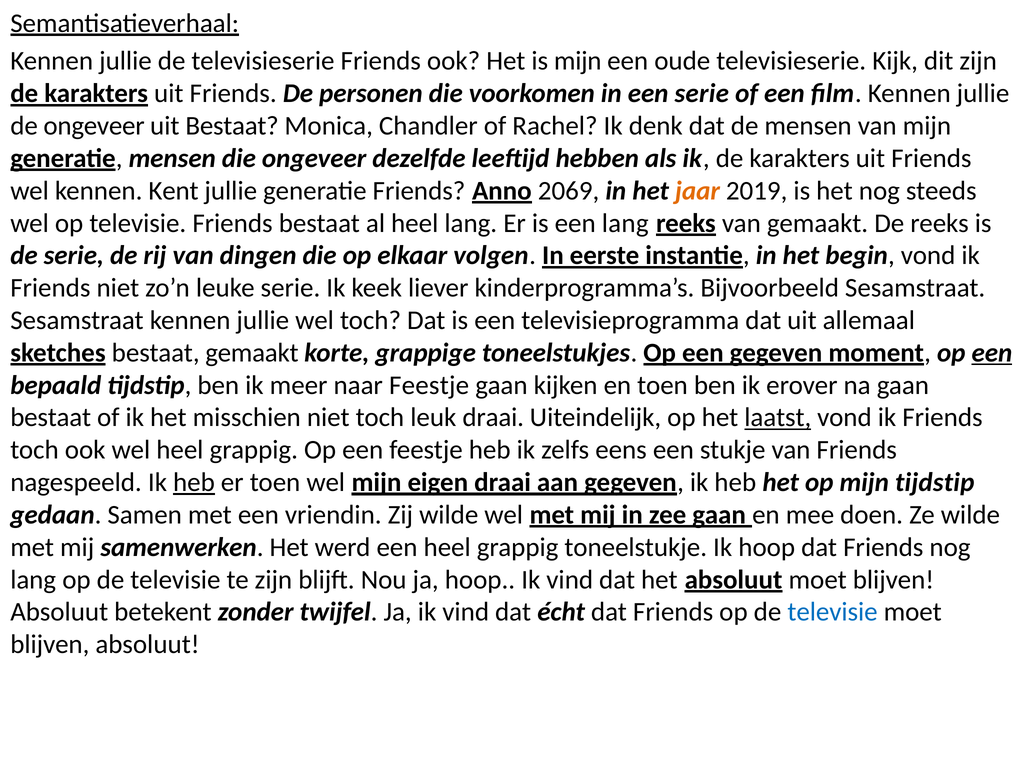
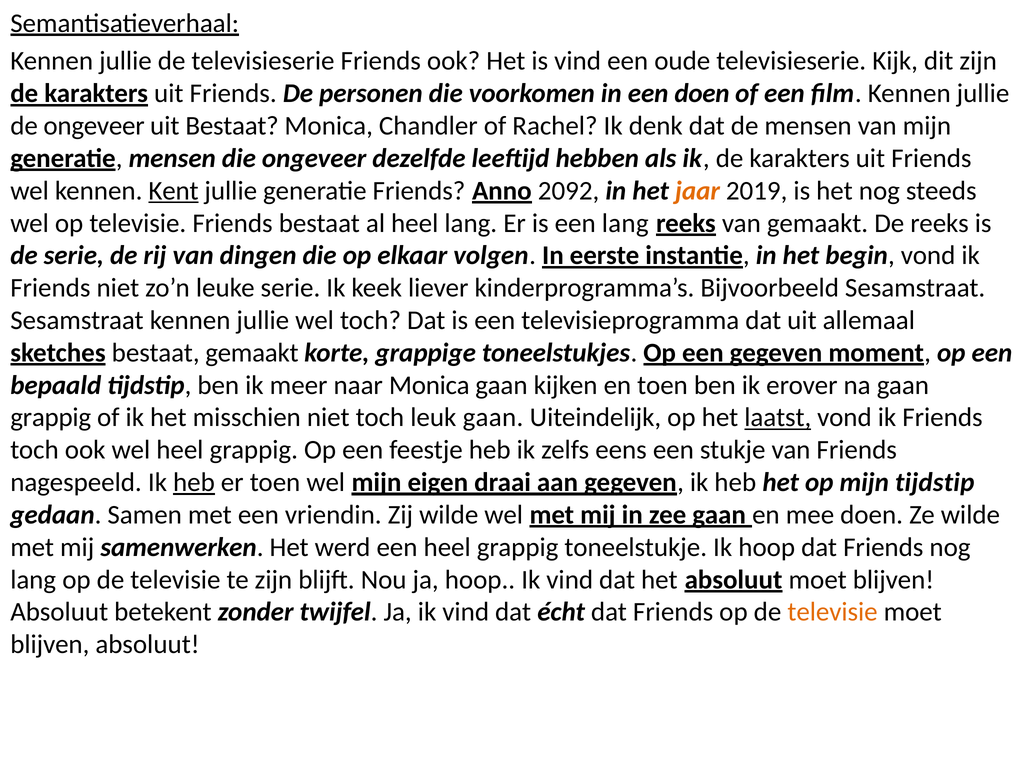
is mijn: mijn -> vind (578, 61)
een serie: serie -> doen (702, 94)
Kent underline: none -> present (174, 191)
2069: 2069 -> 2092 (569, 191)
een underline: present -> none (992, 353)
naar Feestje: Feestje -> Monica (429, 386)
bestaat: bestaat -> grappig (51, 418)
leuk draai: draai -> gaan (493, 418)
televisie colour: blue -> orange (833, 613)
